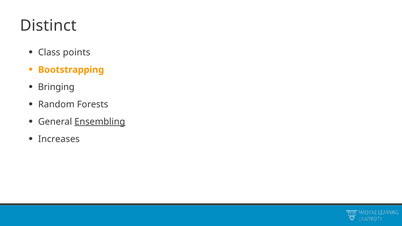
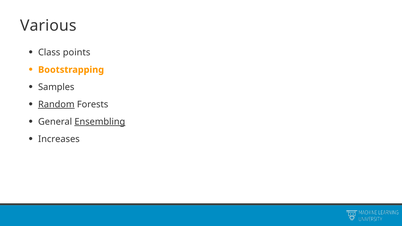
Distinct: Distinct -> Various (48, 26)
Bringing: Bringing -> Samples (56, 87)
Random underline: none -> present (56, 104)
